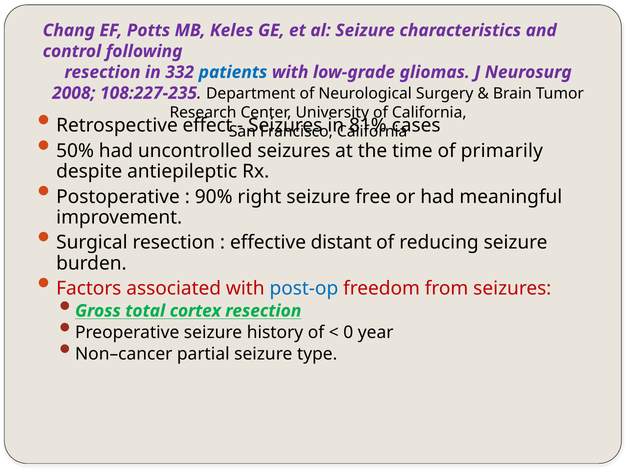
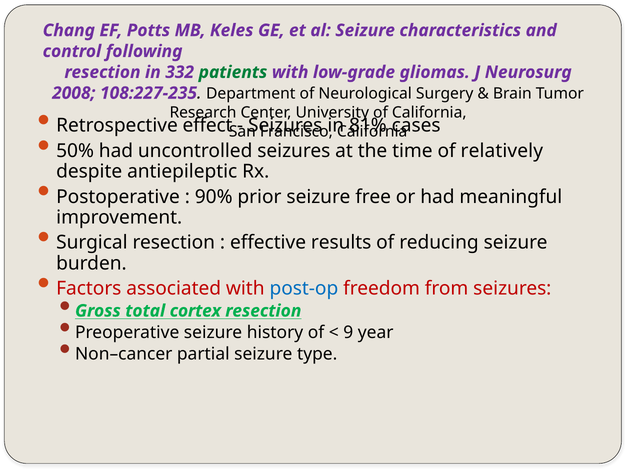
patients colour: blue -> green (233, 72)
primarily: primarily -> relatively (502, 151)
right: right -> prior (259, 196)
distant: distant -> results (341, 242)
0: 0 -> 9 (348, 332)
